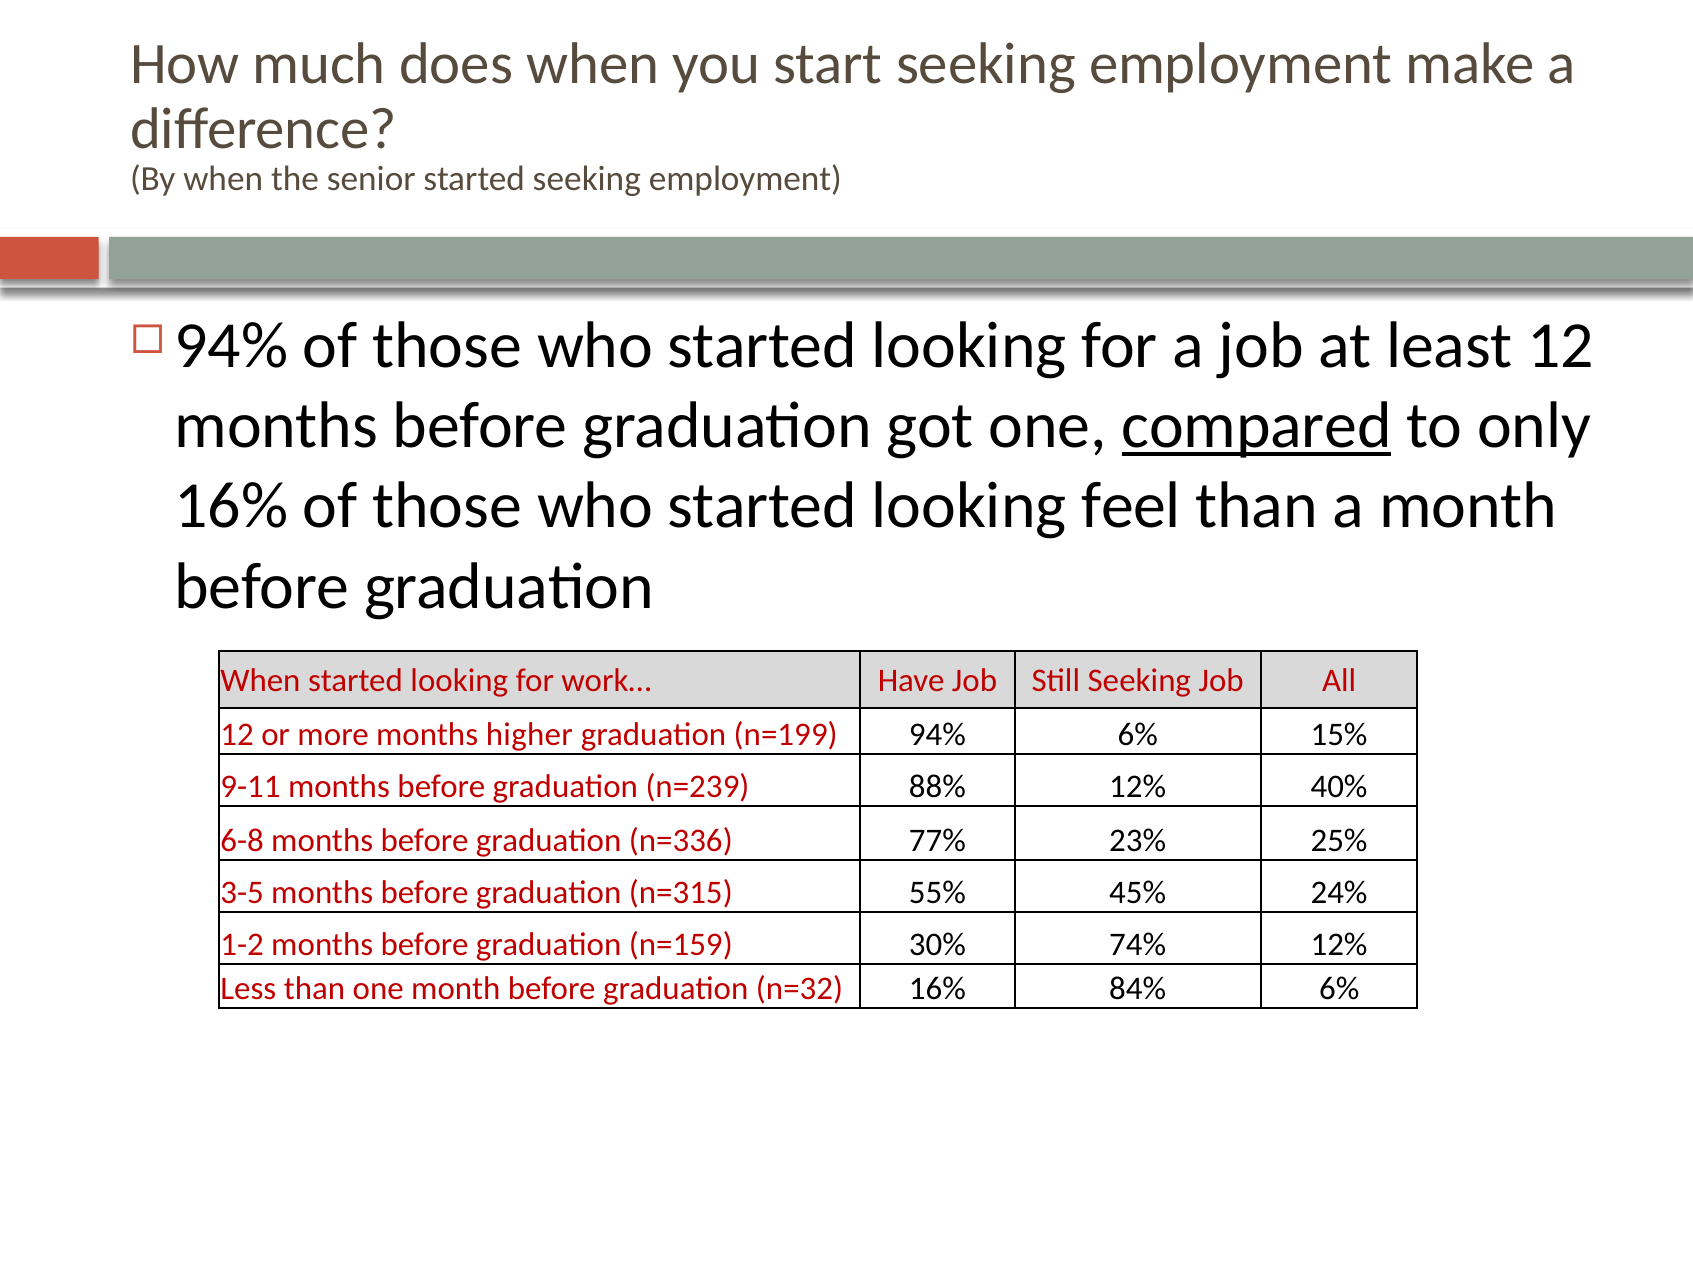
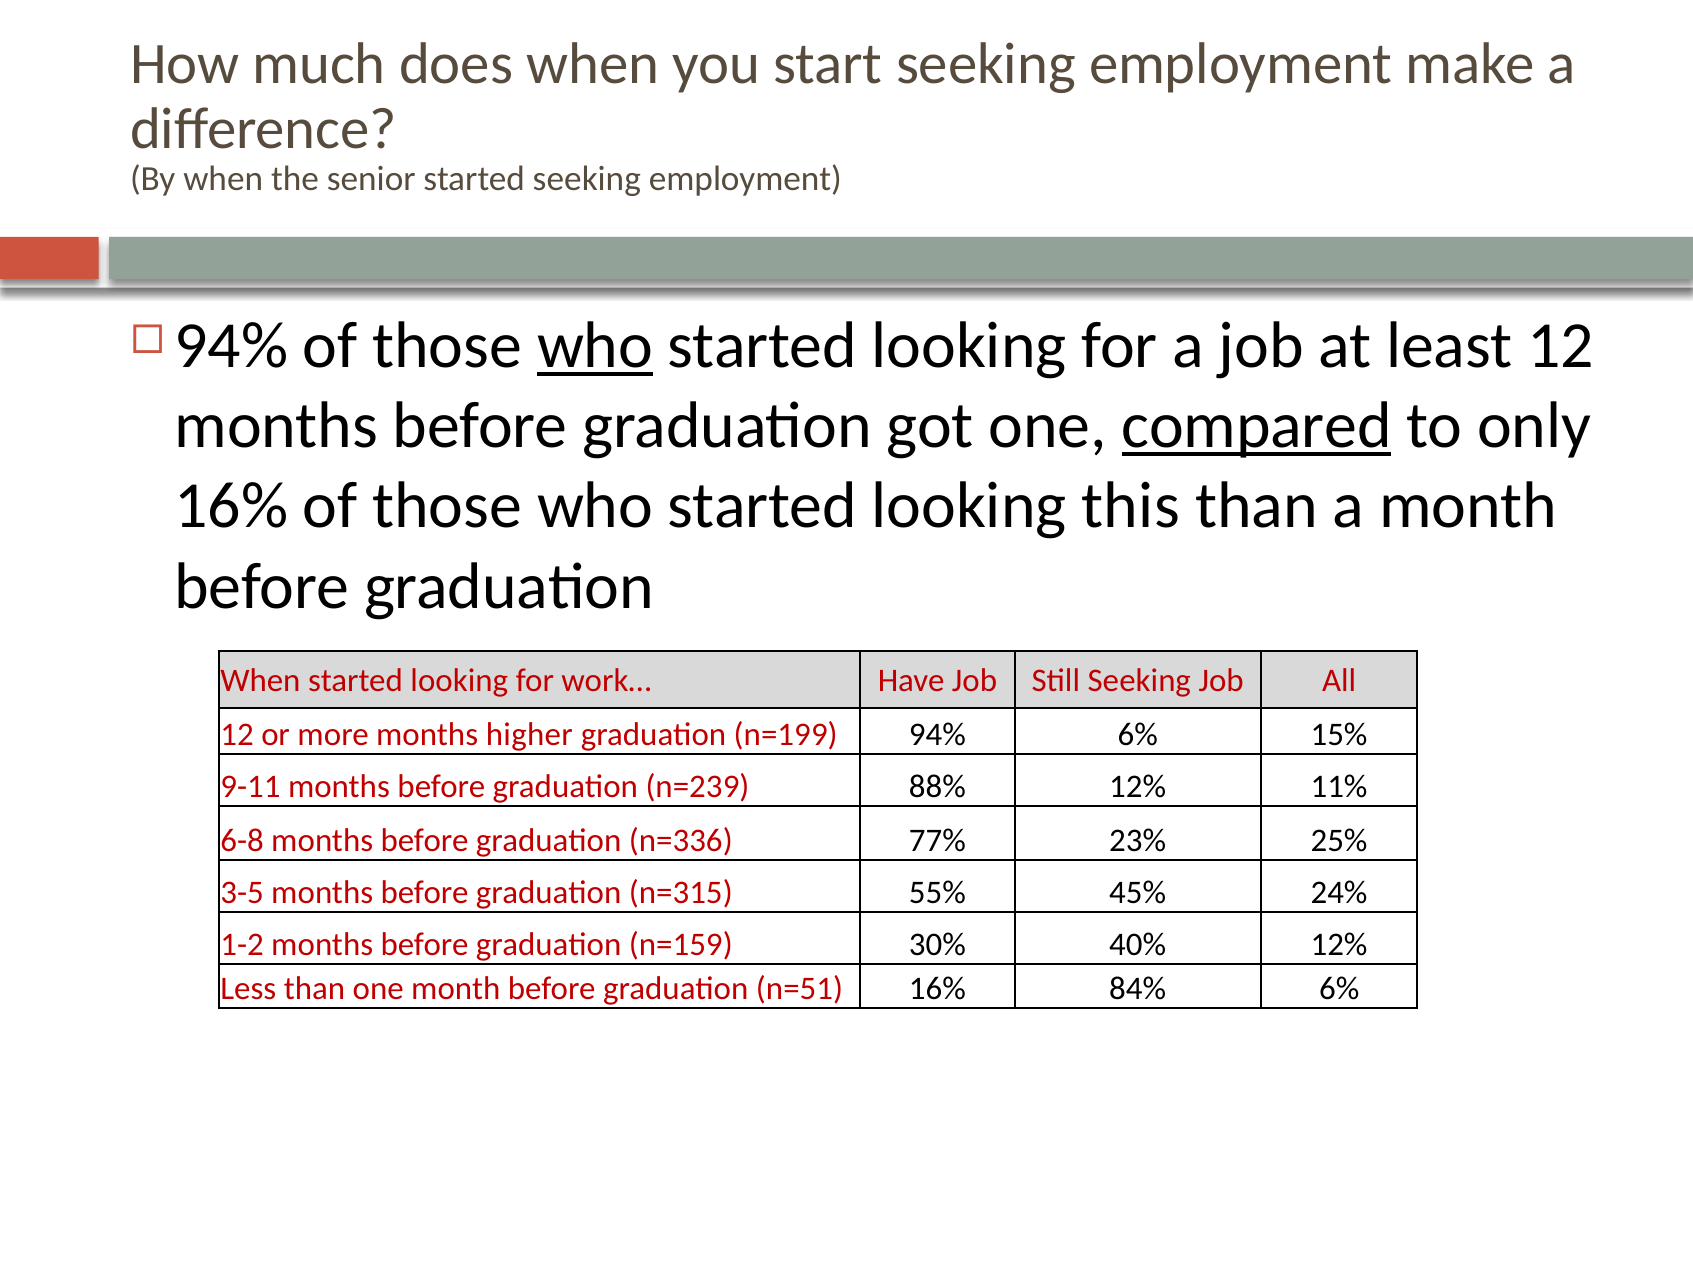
who underline: none -> present (595, 346)
feel: feel -> this (1131, 506)
40%: 40% -> 11% (1339, 787)
74%: 74% -> 40% (1138, 945)
n=32: n=32 -> n=51 (800, 989)
